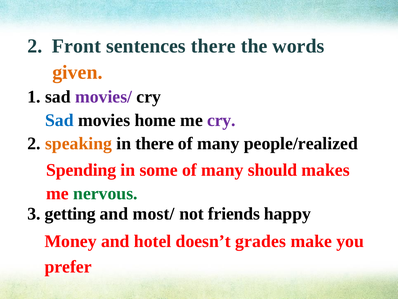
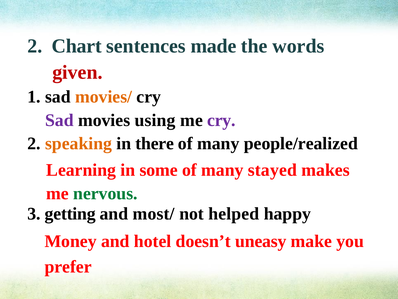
Front: Front -> Chart (77, 46)
sentences there: there -> made (213, 46)
given colour: orange -> red (77, 72)
movies/ colour: purple -> orange (104, 97)
Sad colour: blue -> purple (59, 120)
home: home -> using (155, 120)
Spending: Spending -> Learning (81, 170)
should: should -> stayed (272, 170)
friends: friends -> helped (234, 213)
grades: grades -> uneasy (261, 241)
